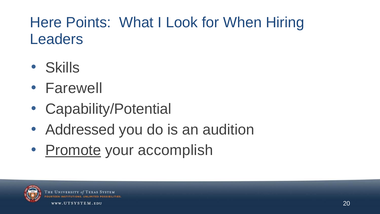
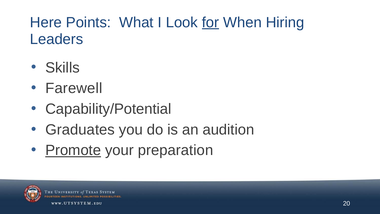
for underline: none -> present (211, 22)
Addressed: Addressed -> Graduates (80, 130)
accomplish: accomplish -> preparation (176, 150)
